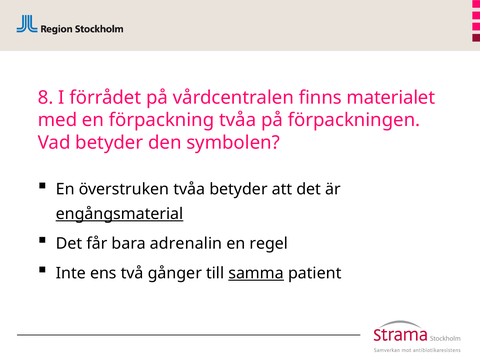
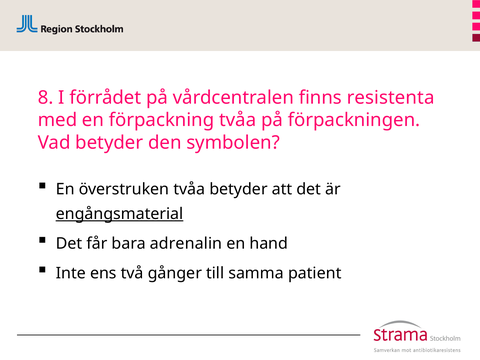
materialet: materialet -> resistenta (391, 98)
regel: regel -> hand (269, 244)
samma underline: present -> none (256, 273)
